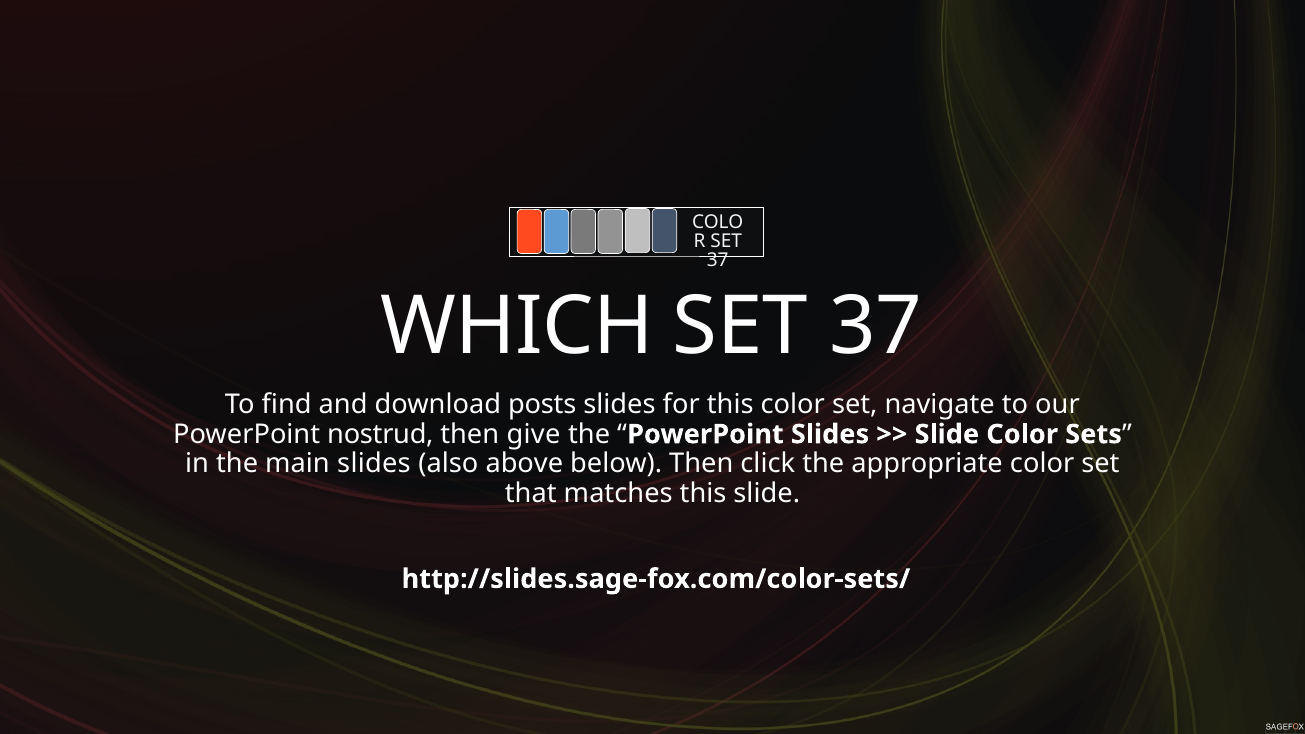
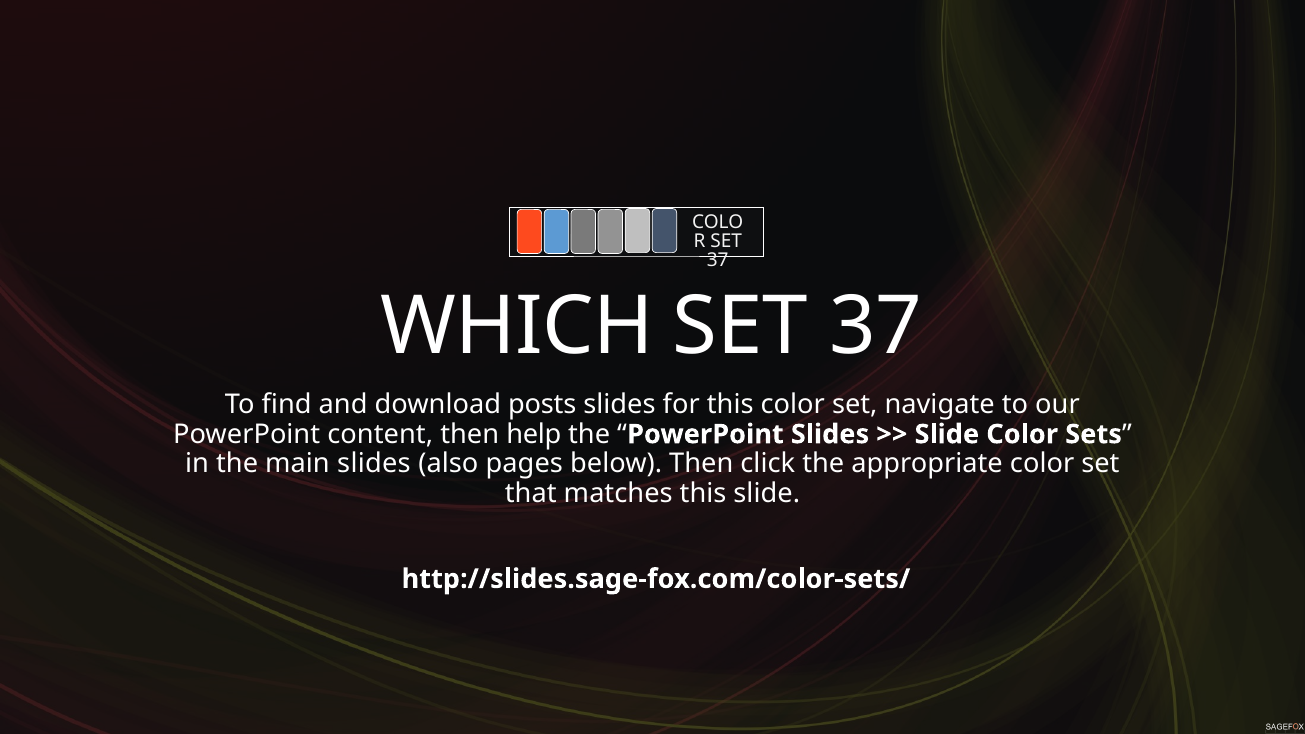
nostrud: nostrud -> content (380, 434)
give: give -> help (534, 434)
above: above -> pages (524, 464)
